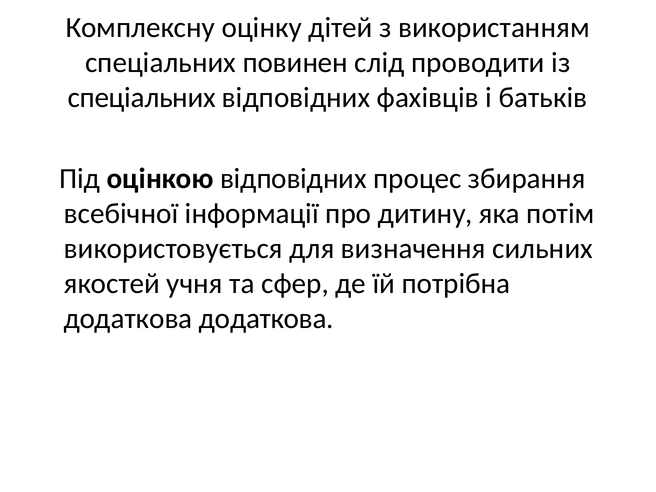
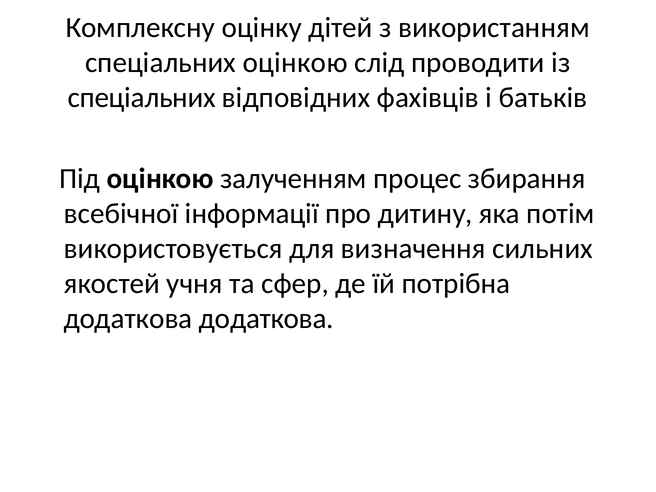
спеціальних повинен: повинен -> оцінкою (295, 63)
оцінкою відповідних: відповідних -> залученням (293, 178)
